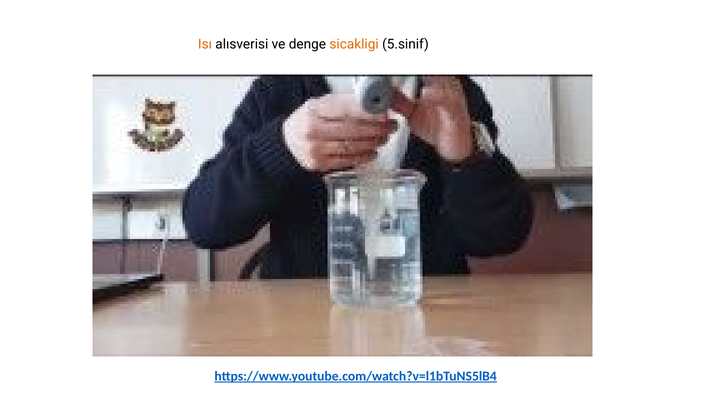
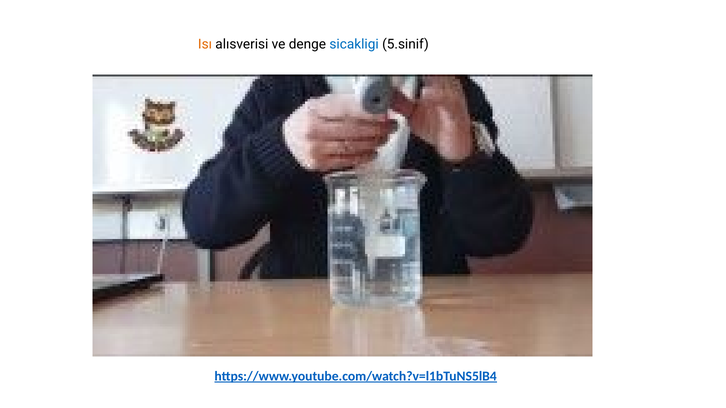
sicakligi colour: orange -> blue (354, 45)
